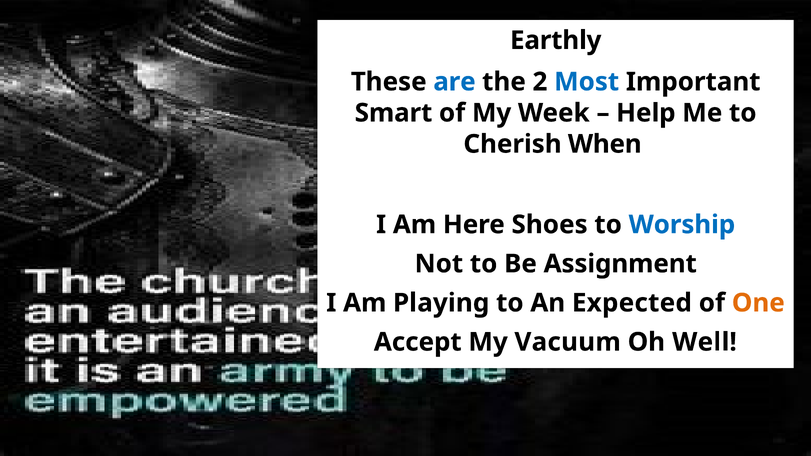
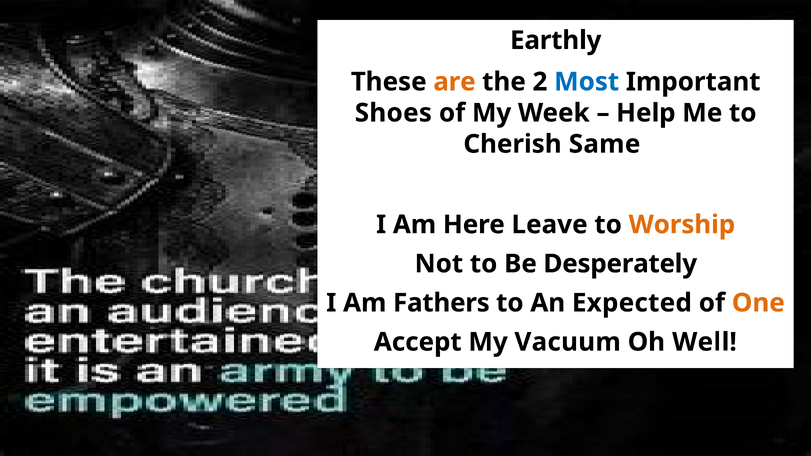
are colour: blue -> orange (454, 82)
Smart: Smart -> Shoes (393, 113)
When: When -> Same (605, 144)
Shoes: Shoes -> Leave (550, 225)
Worship colour: blue -> orange (682, 225)
Assignment: Assignment -> Desperately (620, 264)
Playing: Playing -> Fathers (441, 303)
